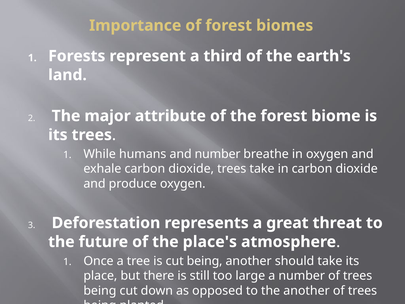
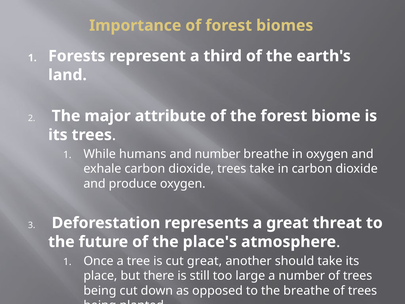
cut being: being -> great (204, 261)
the another: another -> breathe (307, 290)
